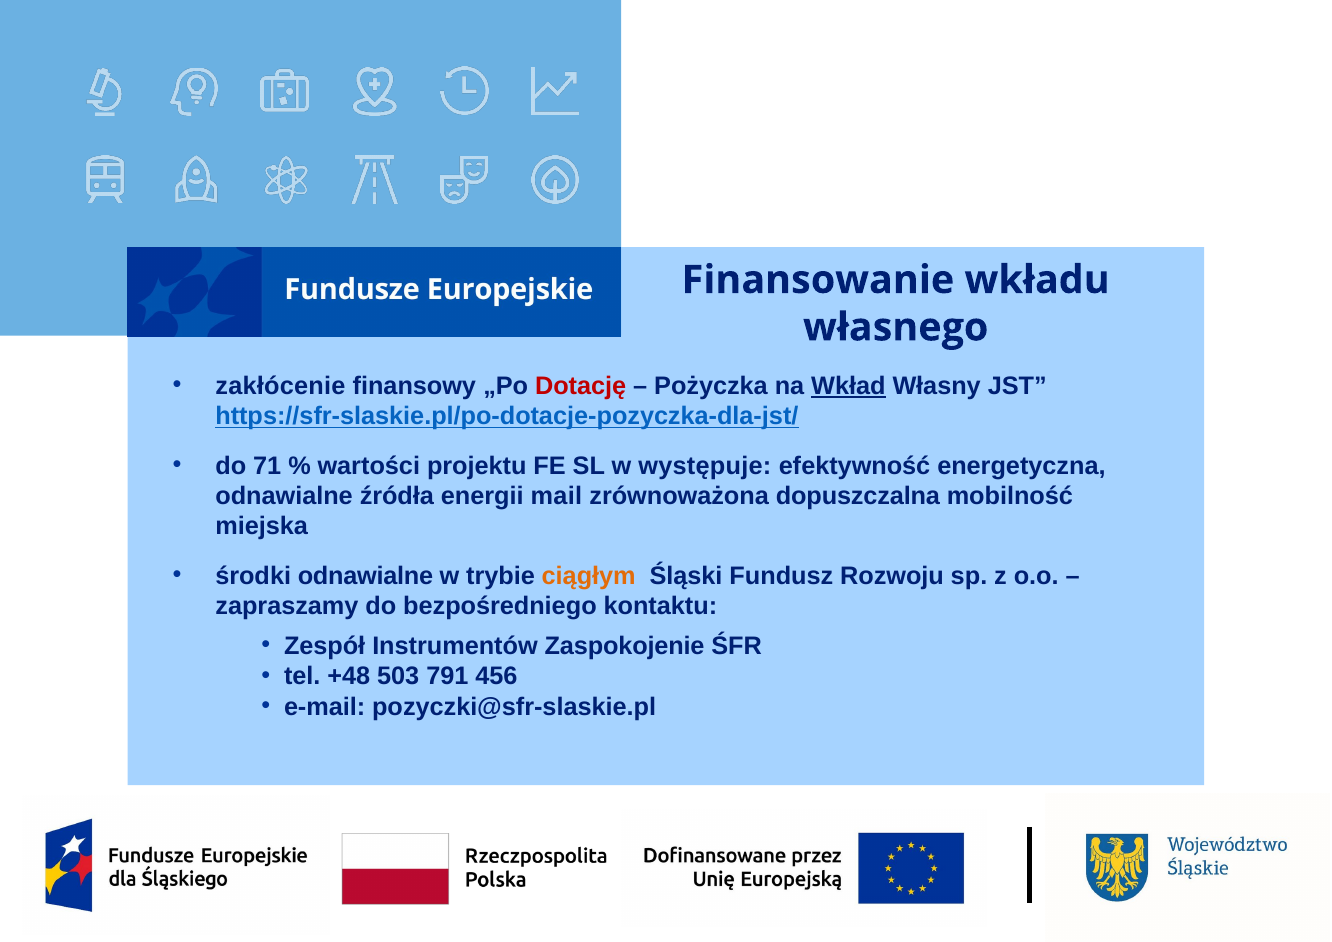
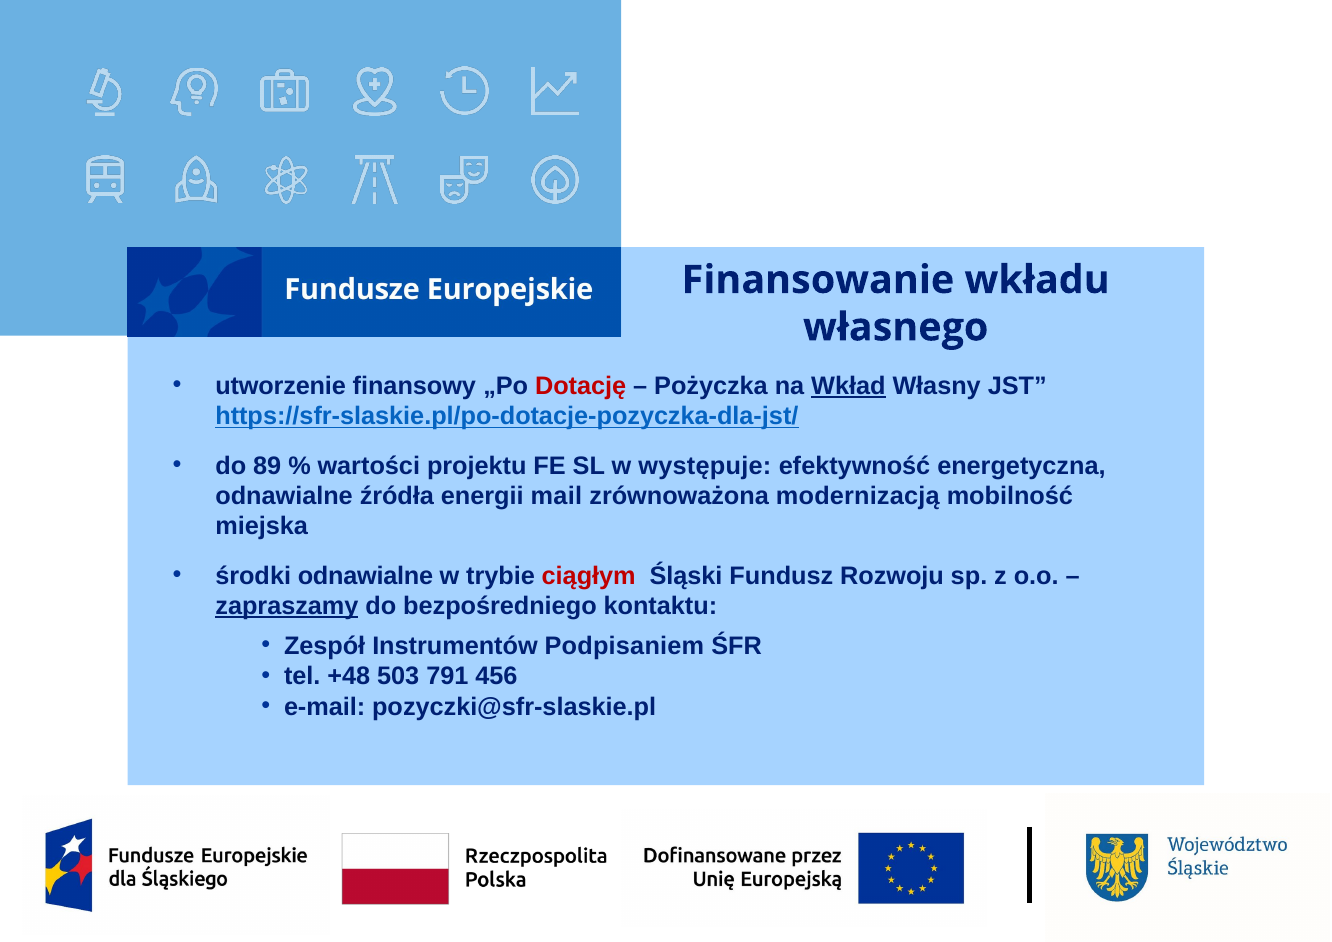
zakłócenie: zakłócenie -> utworzenie (281, 386)
71: 71 -> 89 (267, 466)
dopuszczalna: dopuszczalna -> modernizacją (858, 496)
ciągłym colour: orange -> red (589, 576)
zapraszamy underline: none -> present (287, 606)
Zaspokojenie: Zaspokojenie -> Podpisaniem (624, 646)
